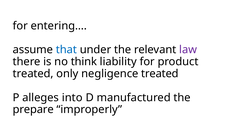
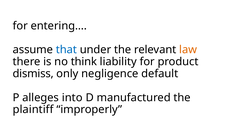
law colour: purple -> orange (188, 50)
treated: treated -> dismiss (33, 74)
negligence treated: treated -> default (160, 74)
prepare: prepare -> plaintiff (33, 110)
